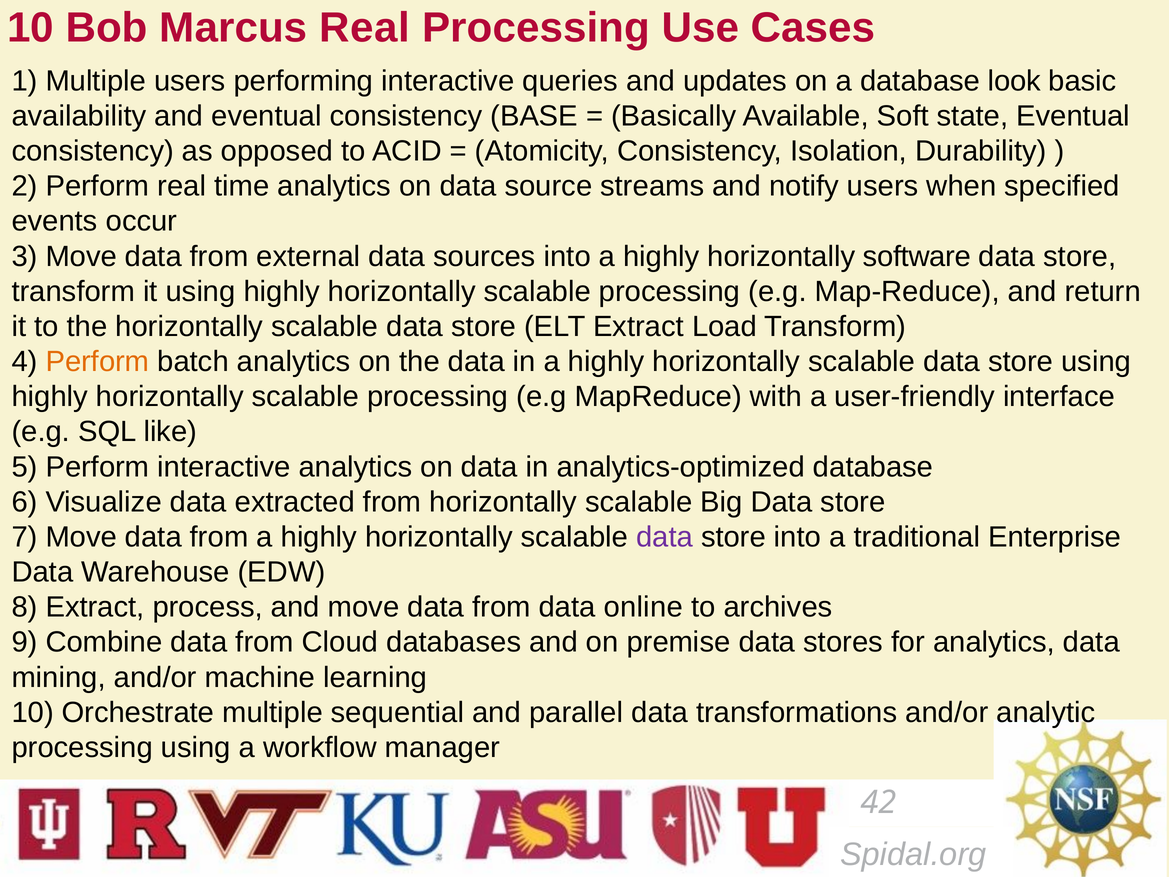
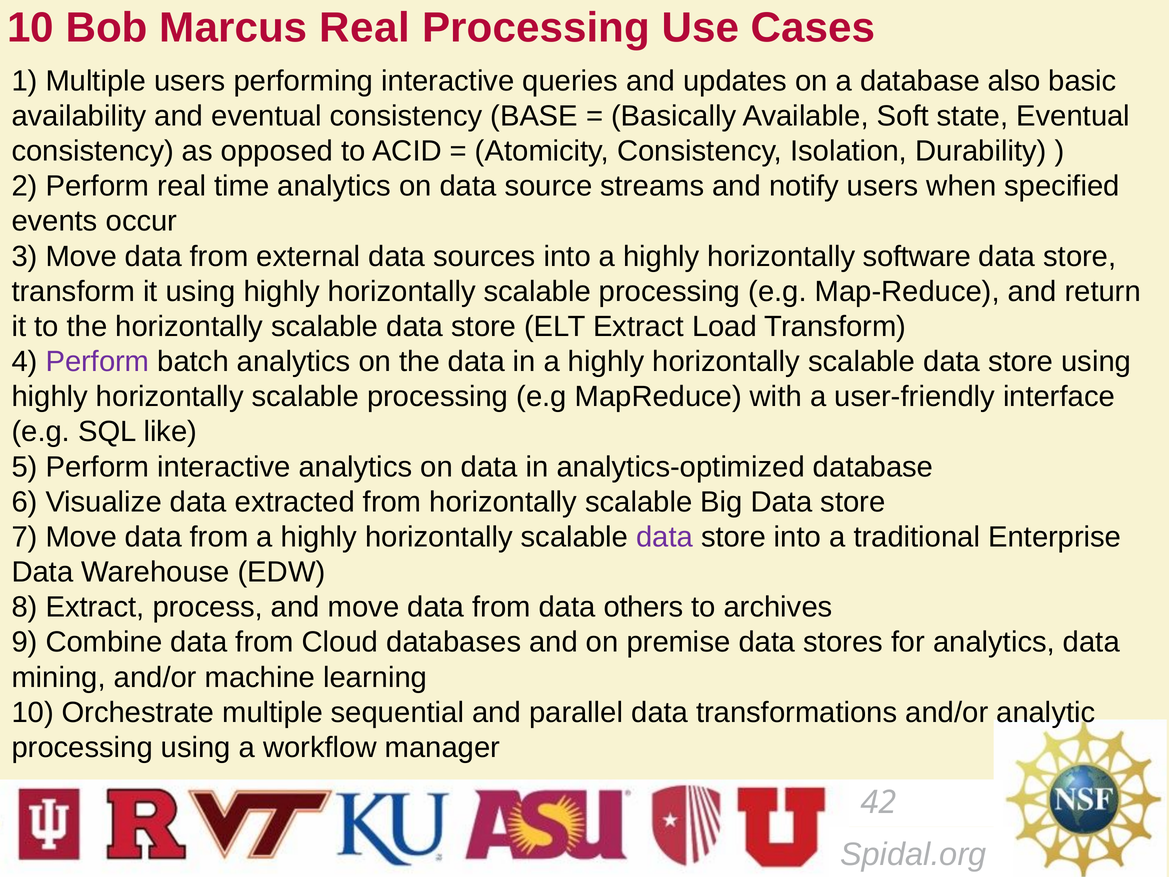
look: look -> also (1014, 81)
Perform colour: orange -> purple (97, 362)
online: online -> others (644, 607)
